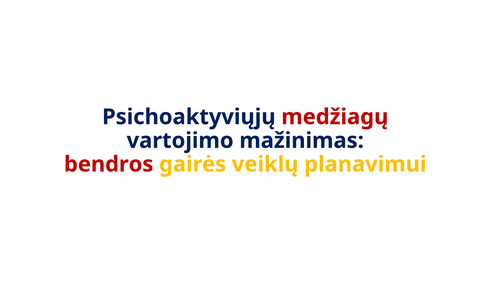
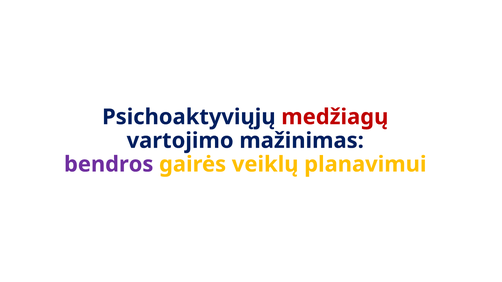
bendros colour: red -> purple (109, 165)
